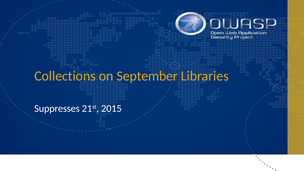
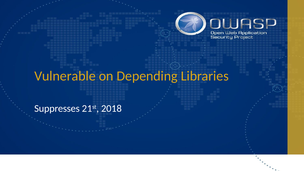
Collections: Collections -> Vulnerable (65, 76)
September: September -> Depending (147, 76)
2015: 2015 -> 2018 (111, 109)
